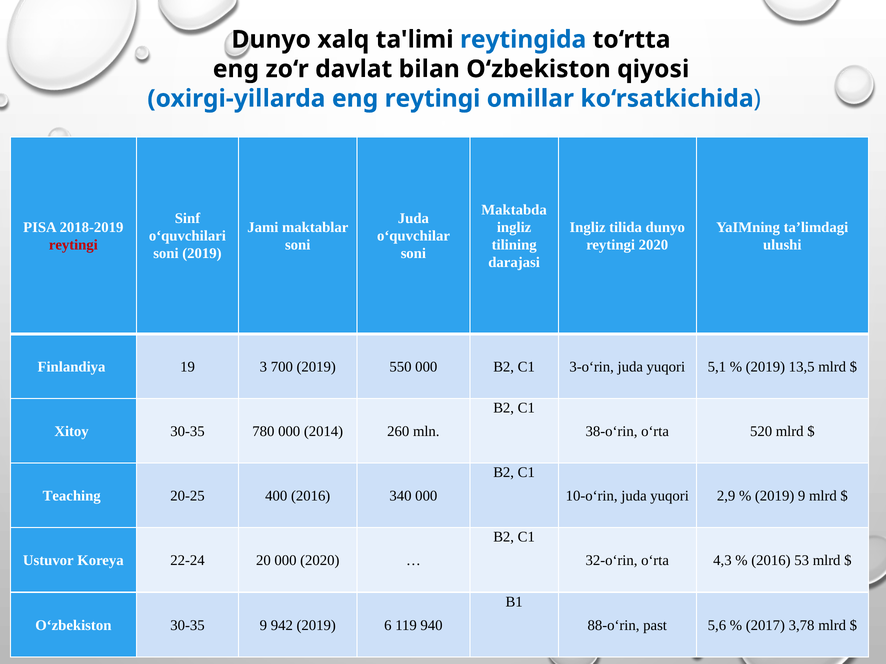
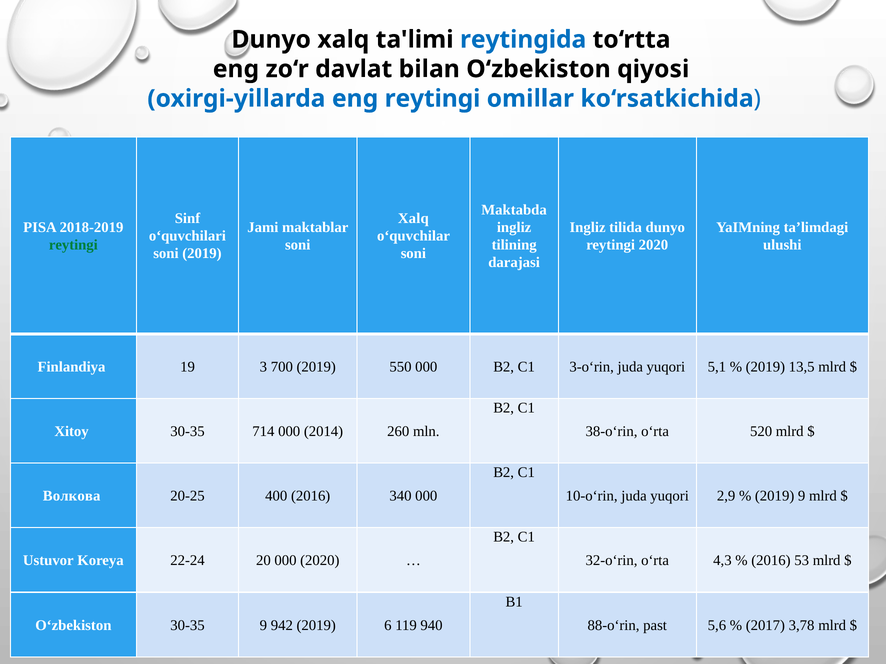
Juda: Juda -> Xalq (413, 219)
reytingi colour: red -> green (73, 245)
780: 780 -> 714 (263, 432)
Teaching: Teaching -> Волкова (72, 496)
